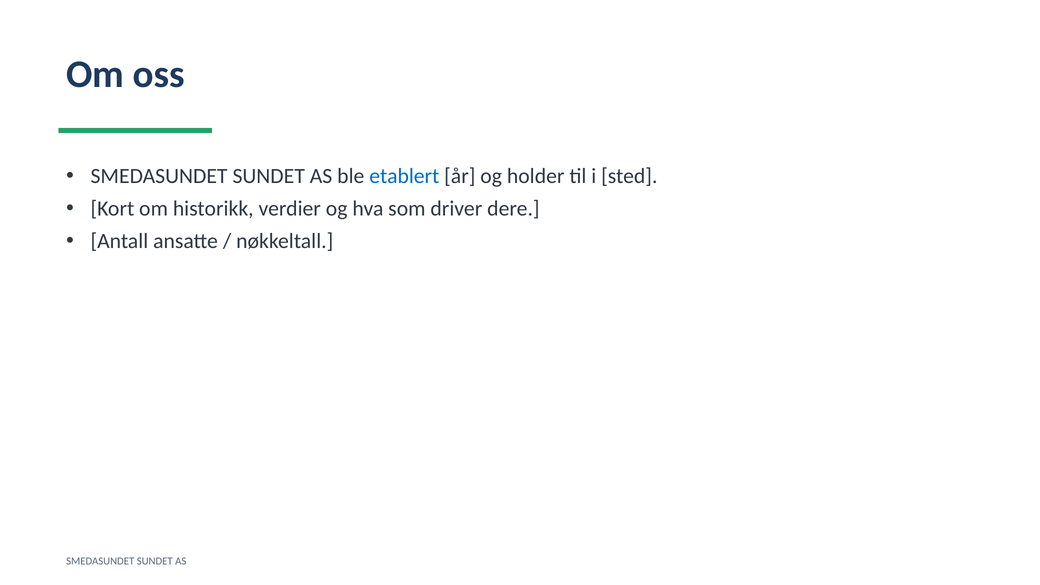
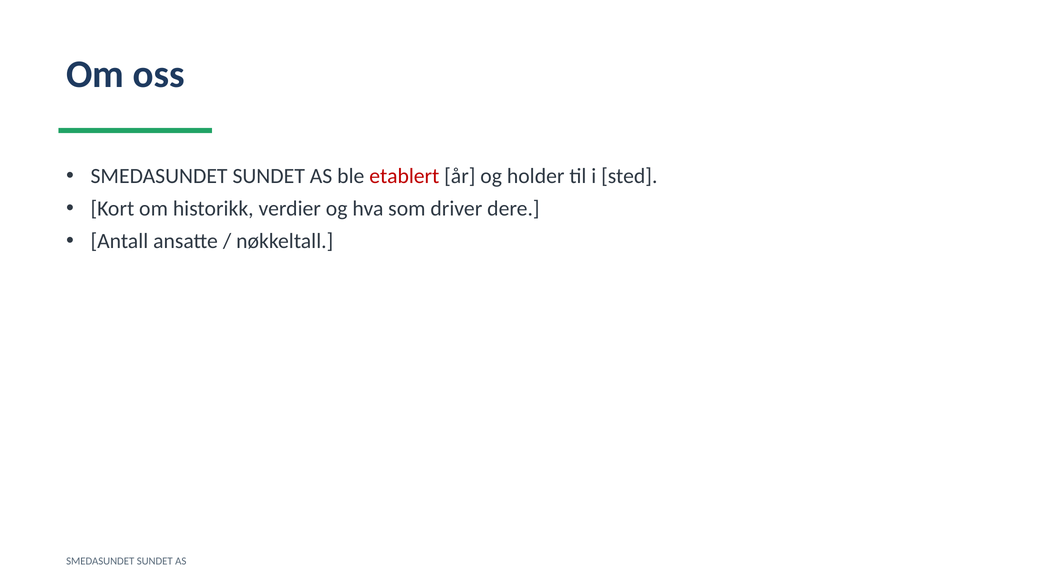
etablert colour: blue -> red (404, 176)
